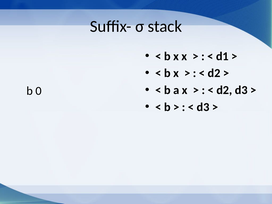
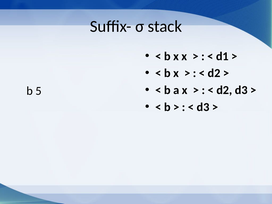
0: 0 -> 5 (39, 91)
